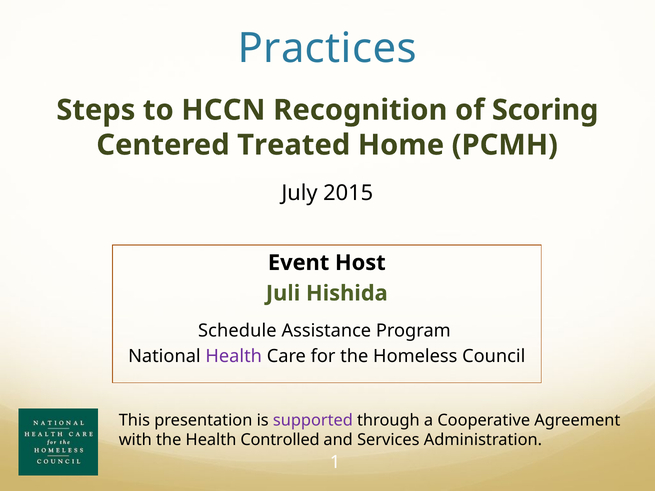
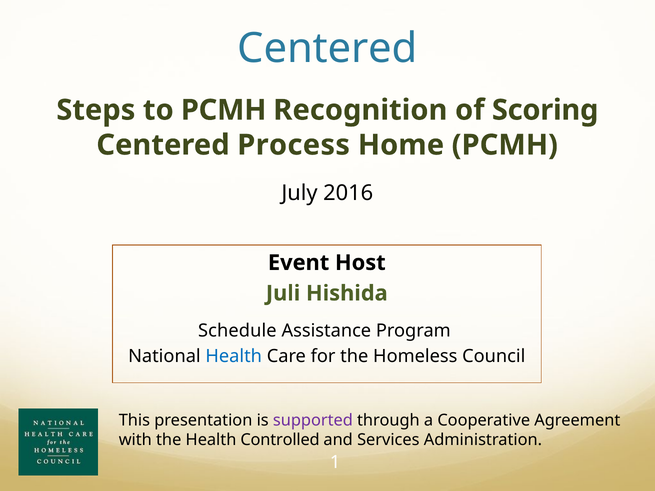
Practices: Practices -> Centered (327, 48)
to HCCN: HCCN -> PCMH (224, 110)
Treated: Treated -> Process (294, 145)
2015: 2015 -> 2016 (348, 193)
Health colour: purple -> blue (234, 356)
